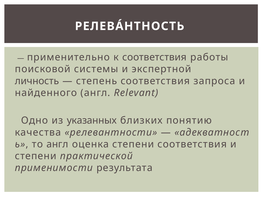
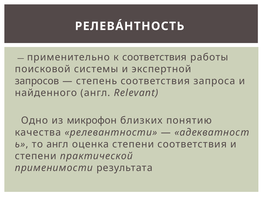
личность: личность -> запросов (37, 81)
указанных: указанных -> микрофон (92, 121)
